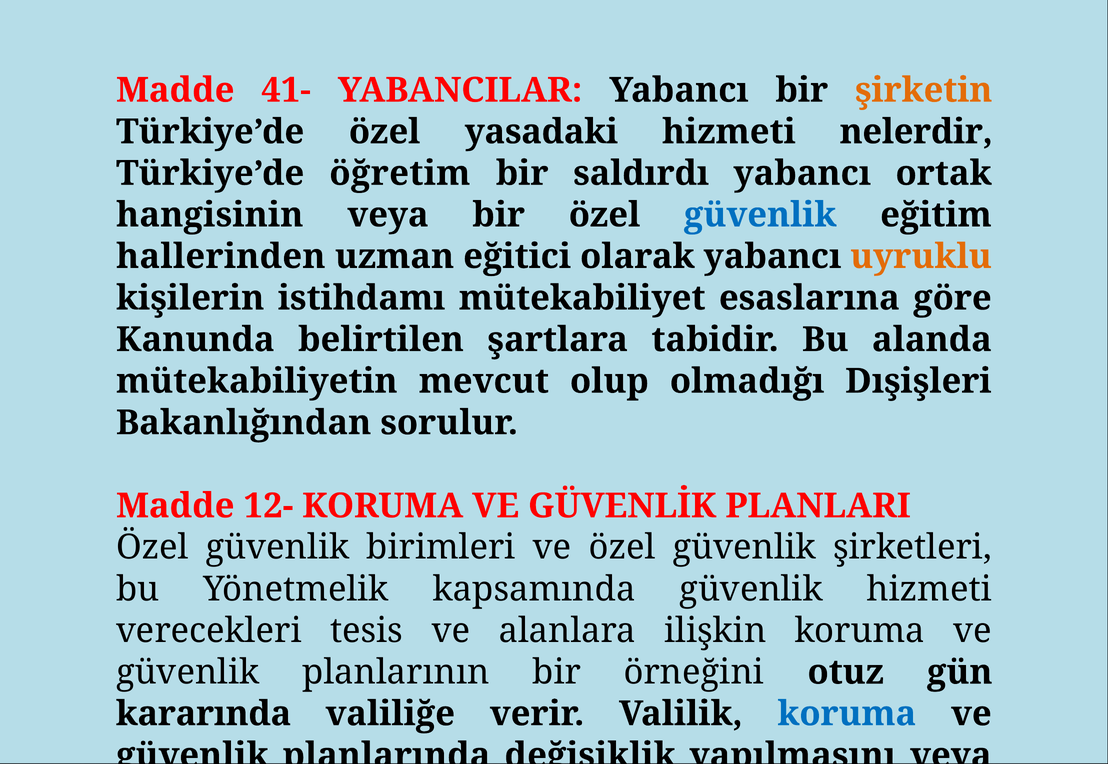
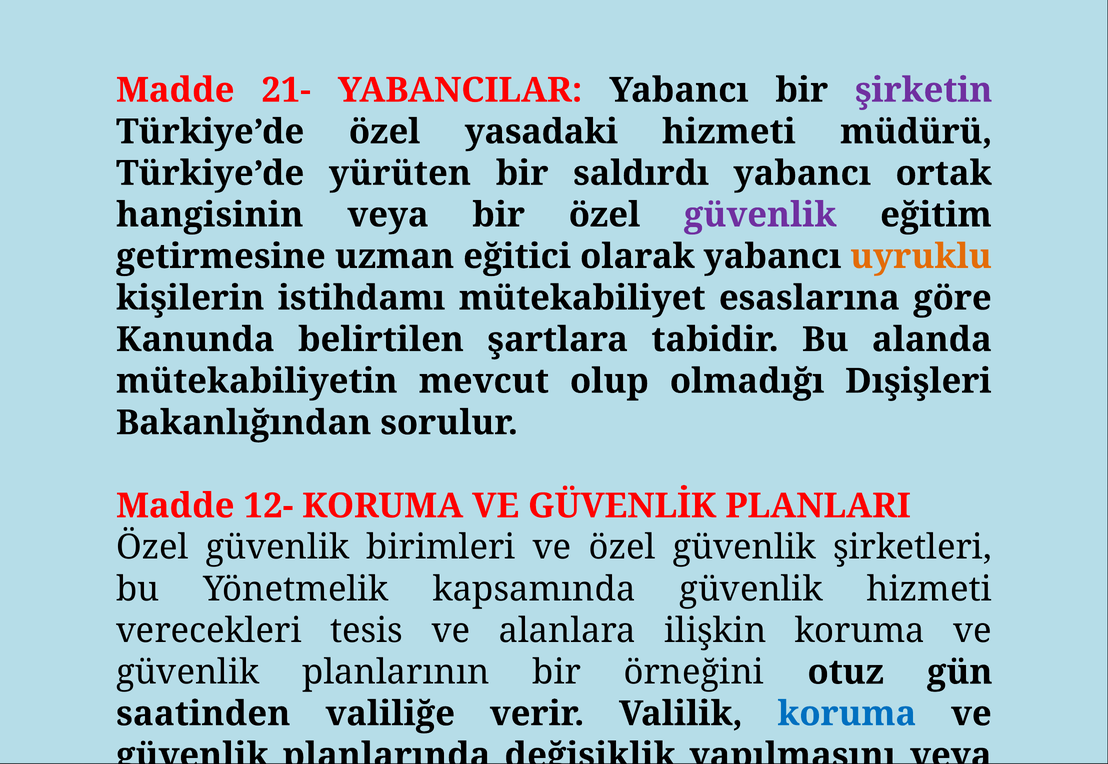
41-: 41- -> 21- (286, 90)
şirketin colour: orange -> purple (924, 90)
nelerdir: nelerdir -> müdürü (916, 132)
Türkiye’de öğretim: öğretim -> yürüten (400, 173)
güvenlik colour: blue -> purple (760, 215)
hallerinden: hallerinden -> getirmesine (221, 256)
kararında: kararında -> saatinden (203, 713)
